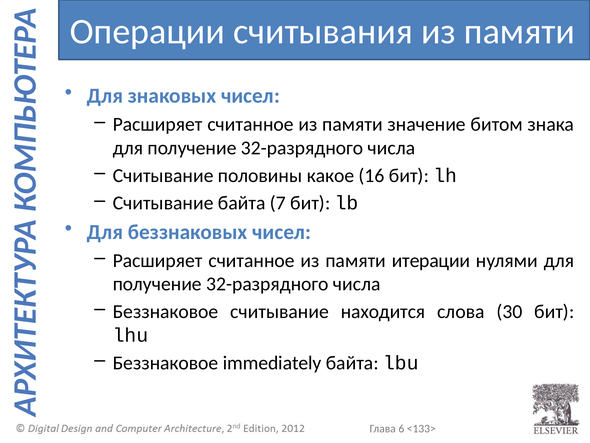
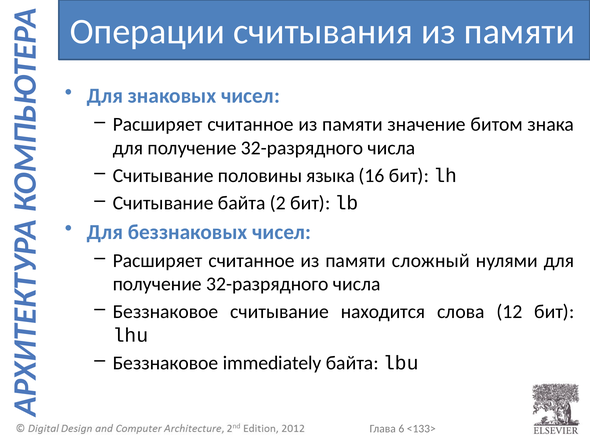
какое: какое -> языка (331, 175)
7: 7 -> 2 (278, 203)
итерации: итерации -> сложный (431, 260)
30: 30 -> 12 (509, 311)
